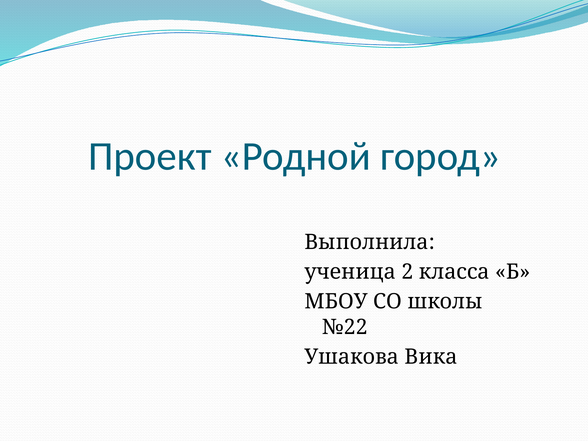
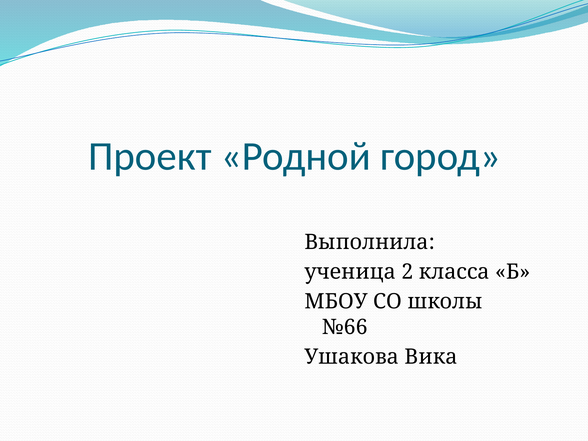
№22: №22 -> №66 (345, 327)
